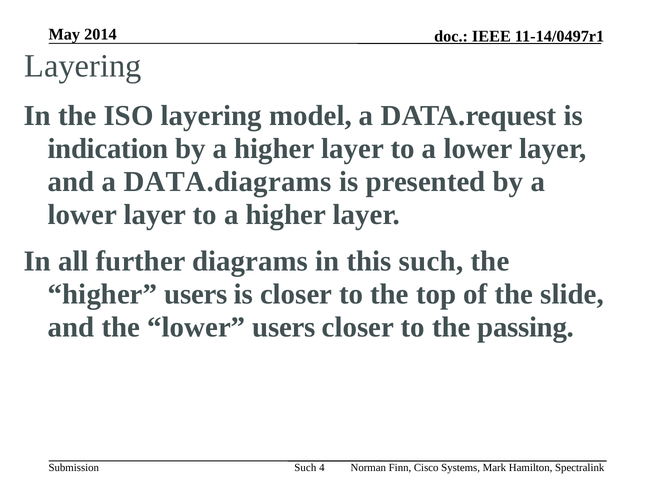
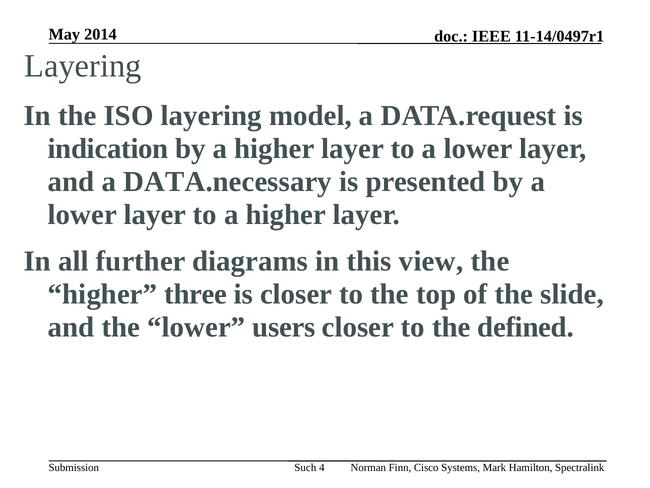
DATA.diagrams: DATA.diagrams -> DATA.necessary (228, 182)
this such: such -> view (431, 261)
higher users: users -> three (196, 294)
passing: passing -> defined (526, 327)
